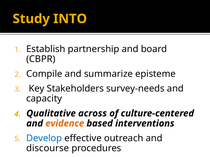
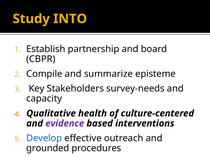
across: across -> health (93, 114)
evidence colour: orange -> purple (65, 124)
discourse: discourse -> grounded (48, 149)
